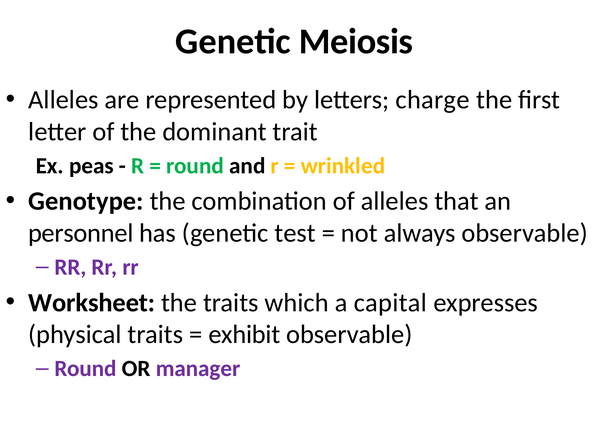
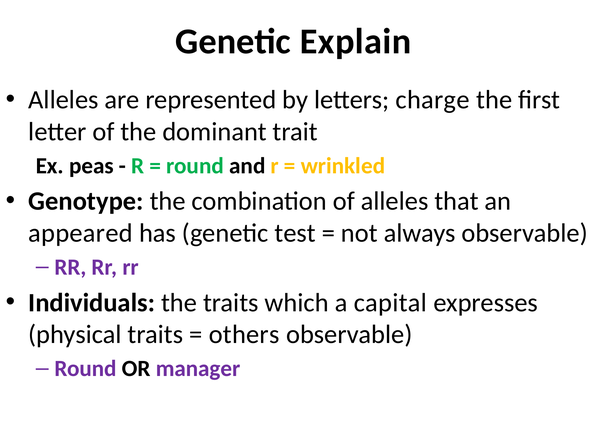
Meiosis: Meiosis -> Explain (356, 41)
personnel: personnel -> appeared (81, 233)
Worksheet: Worksheet -> Individuals (92, 303)
exhibit: exhibit -> others (244, 334)
